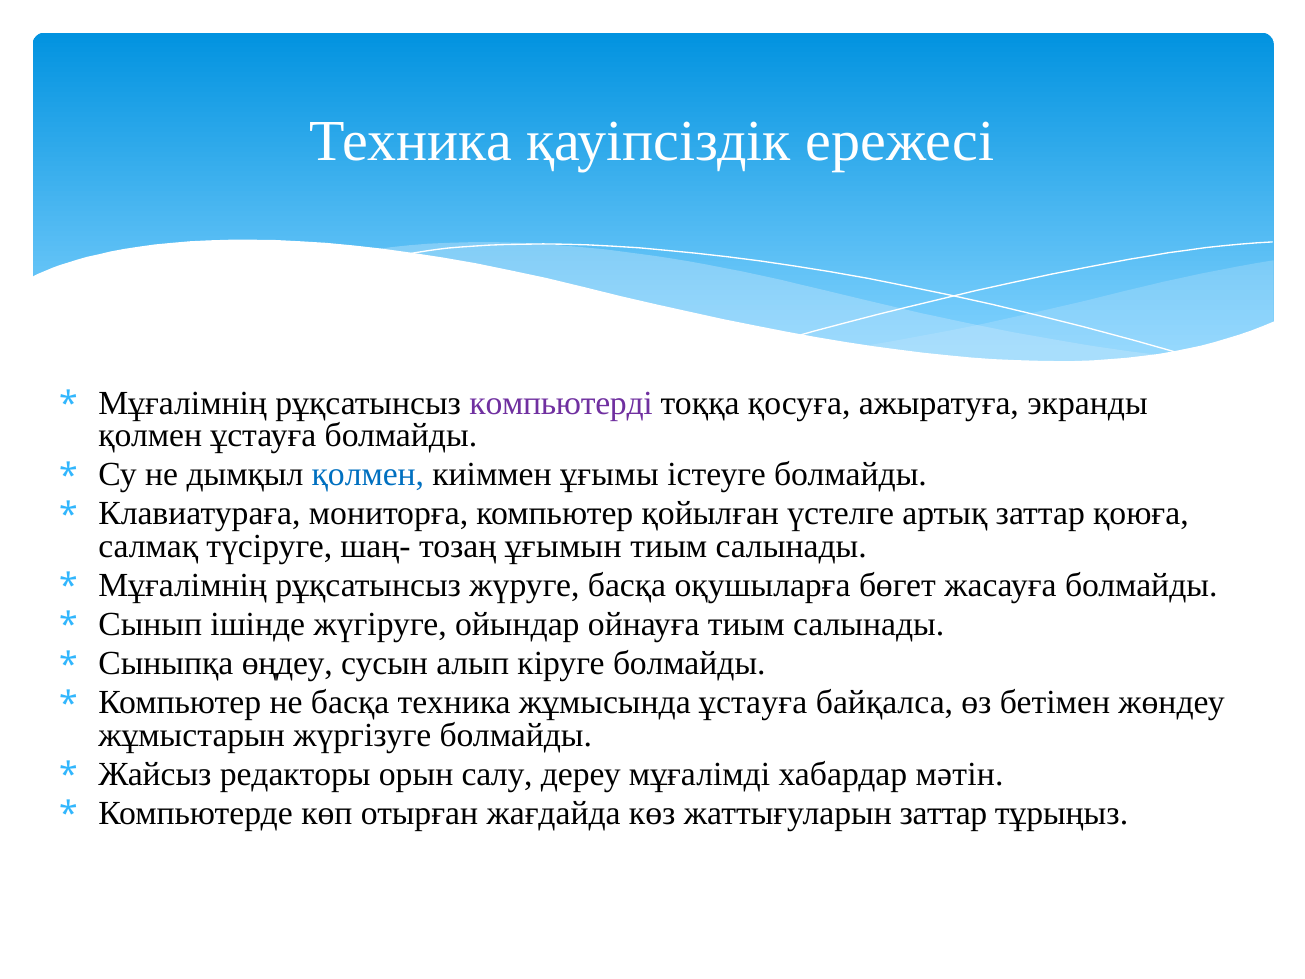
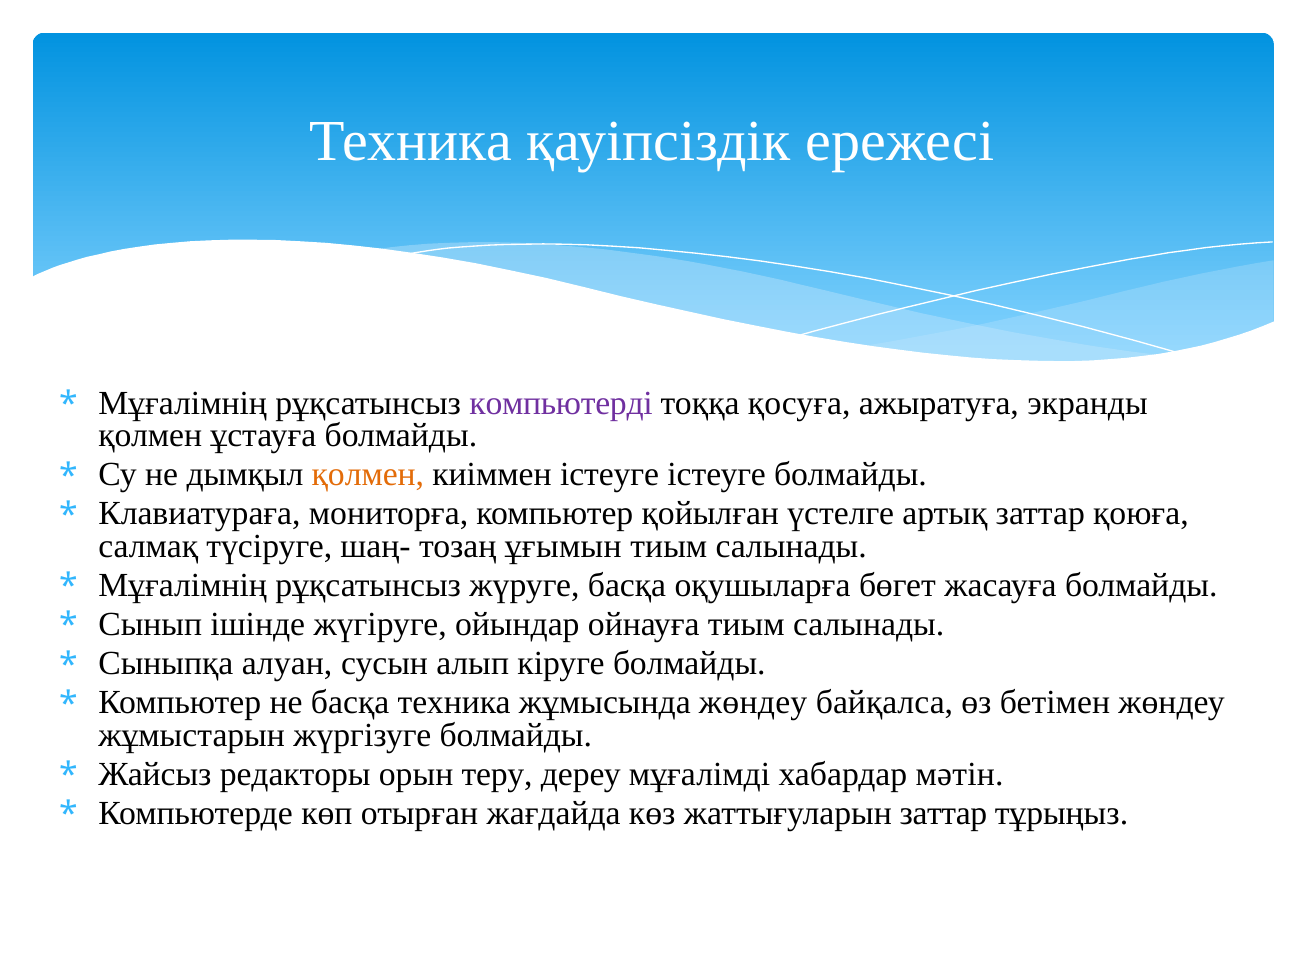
қолмен colour: blue -> orange (368, 475)
киіммен ұғымы: ұғымы -> істеуге (610, 475)
өңдеу: өңдеу -> алуан (287, 663)
жұмысында ұстауға: ұстауға -> жөндеу (753, 702)
салу: салу -> теру (497, 774)
